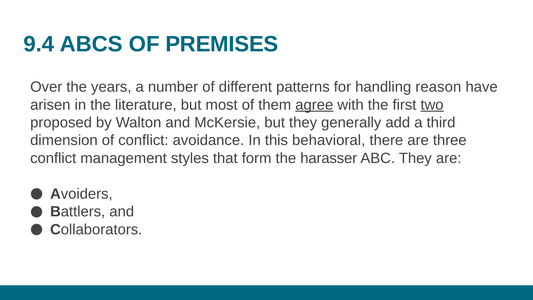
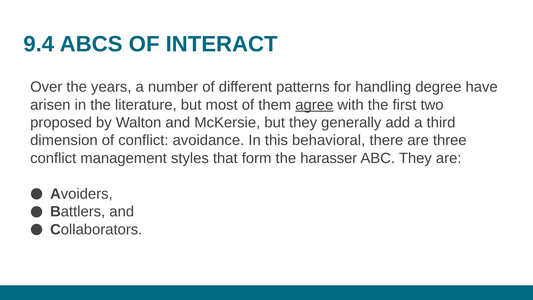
PREMISES: PREMISES -> INTERACT (222, 44)
reason: reason -> degree (438, 87)
two underline: present -> none (432, 105)
